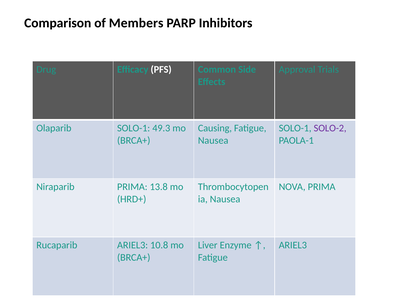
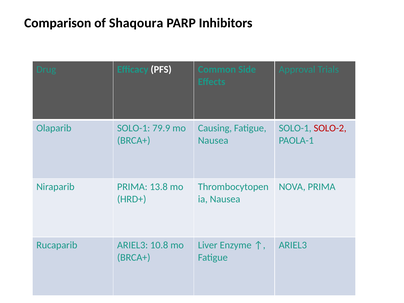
Members: Members -> Shaqoura (136, 23)
49.3: 49.3 -> 79.9 (161, 128)
SOLO-2 colour: purple -> red (330, 128)
